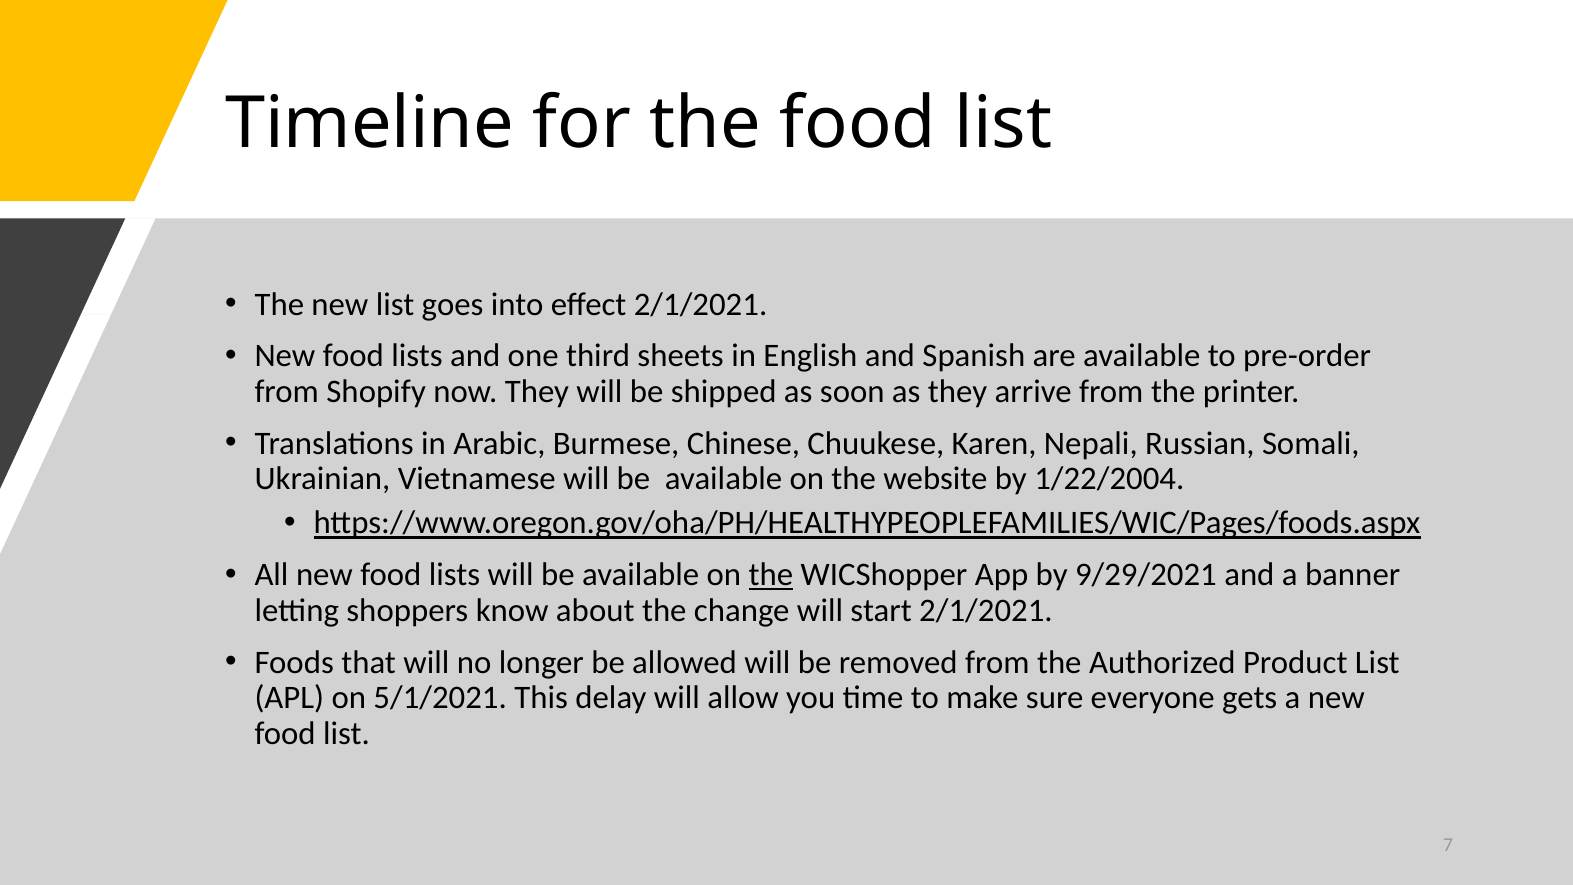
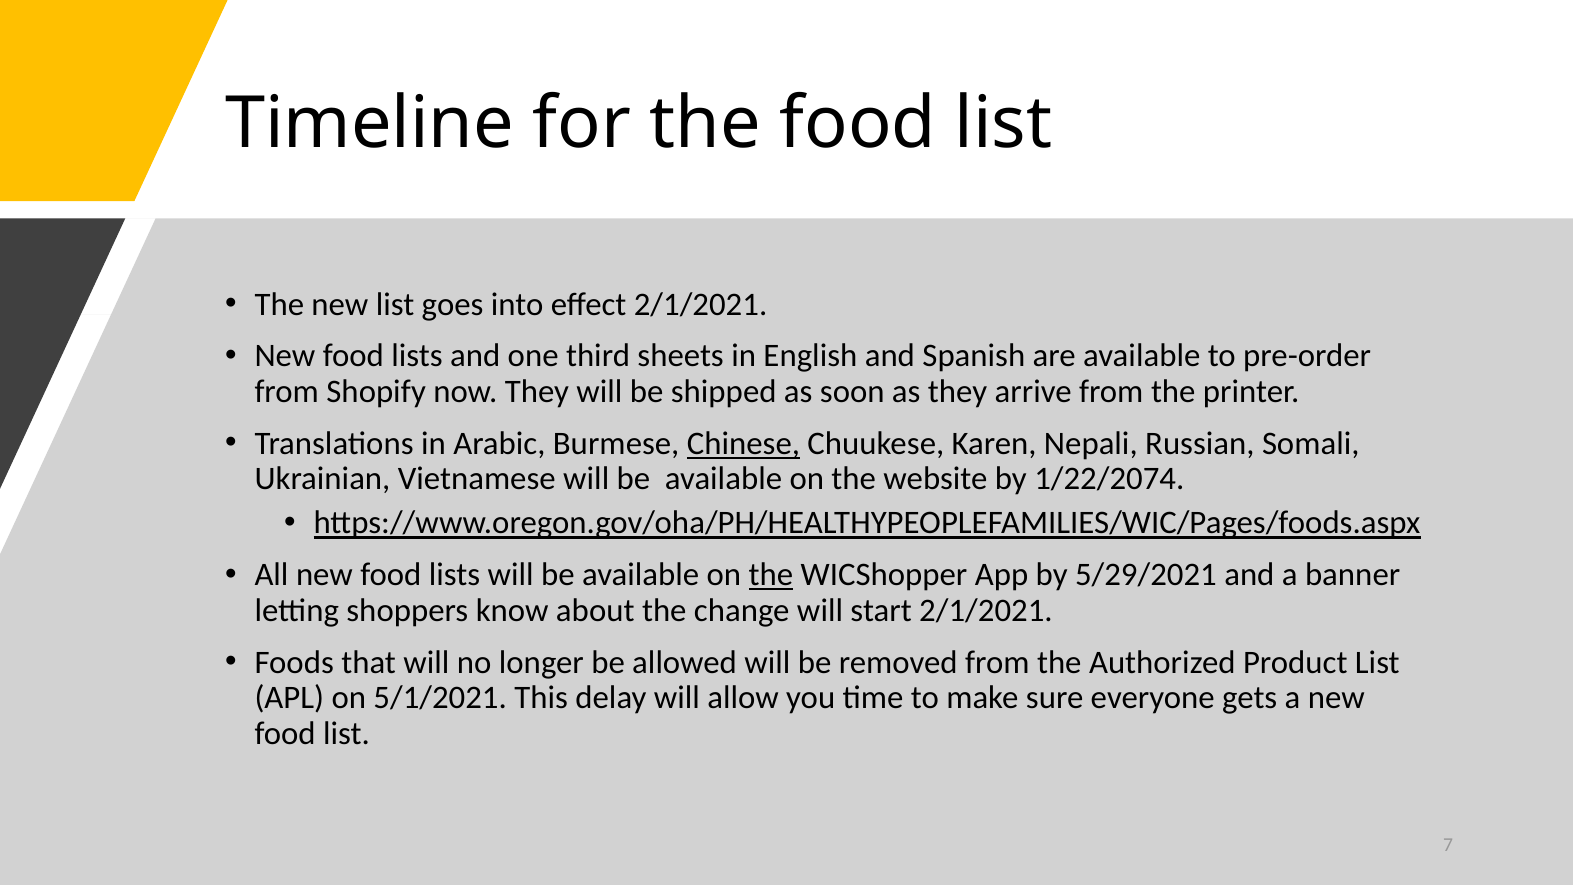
Chinese underline: none -> present (743, 443)
1/22/2004: 1/22/2004 -> 1/22/2074 (1109, 479)
9/29/2021: 9/29/2021 -> 5/29/2021 (1146, 575)
